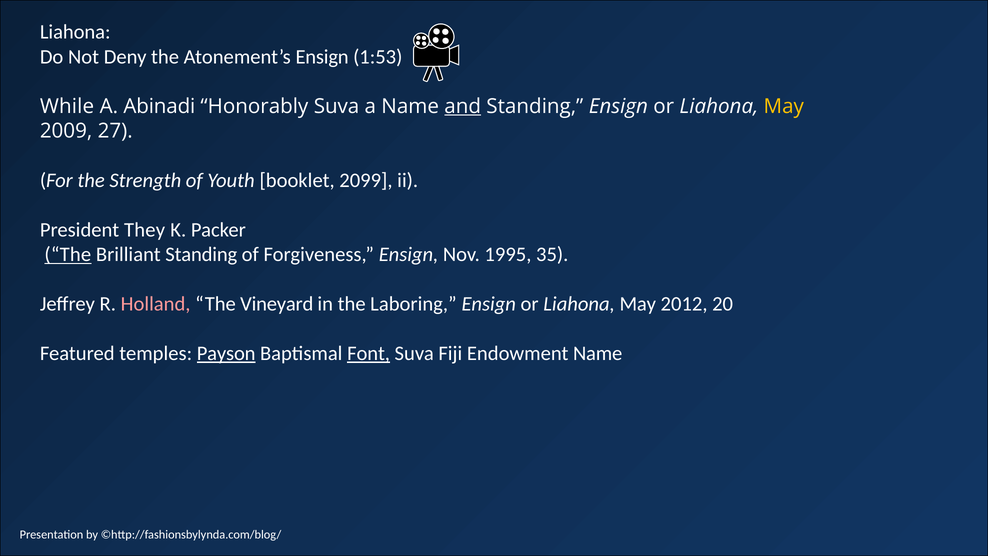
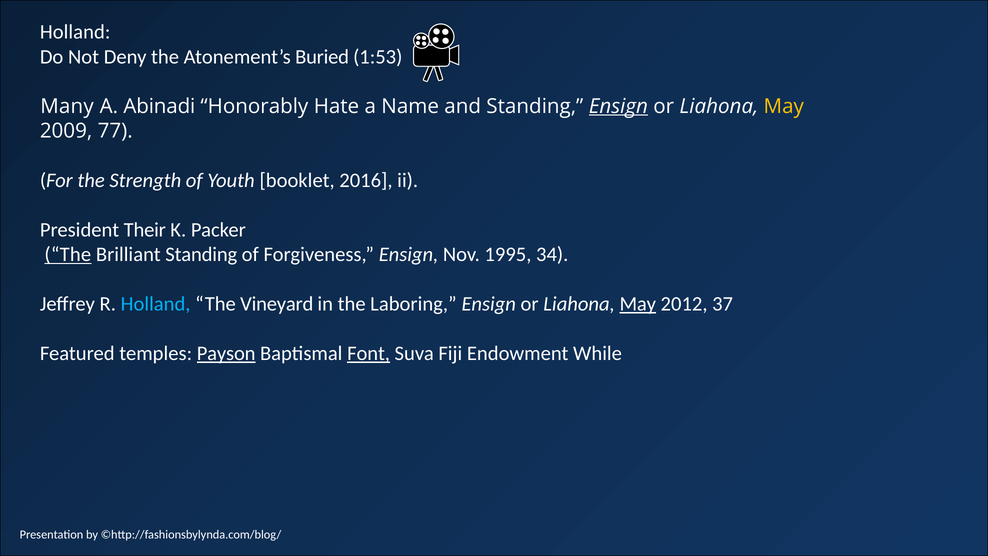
Liahona: Liahona -> Holland (75, 32)
Atonement’s Ensign: Ensign -> Buried (322, 57)
While: While -> Many (67, 106)
Honorably Suva: Suva -> Hate (336, 106)
and underline: present -> none (463, 106)
Ensign underline: none -> present (618, 106)
27: 27 -> 77 (115, 131)
2099: 2099 -> 2016 (366, 180)
They: They -> Their (145, 230)
35: 35 -> 34 (552, 254)
Holland colour: pink -> light blue (156, 304)
May underline: none -> present (638, 304)
20: 20 -> 37 (723, 304)
Endowment Name: Name -> While (598, 353)
